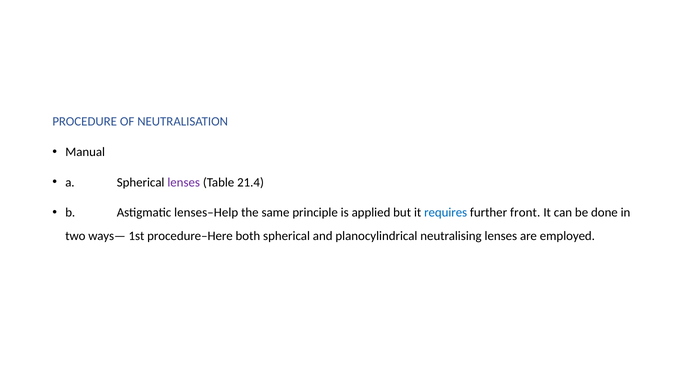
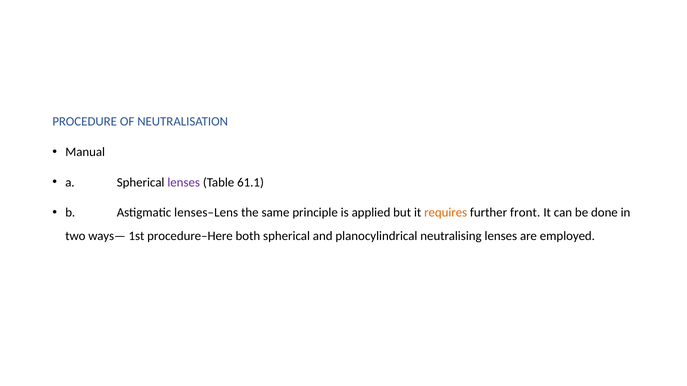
21.4: 21.4 -> 61.1 (251, 182)
lenses–Help: lenses–Help -> lenses–Lens (206, 213)
requires colour: blue -> orange (446, 213)
